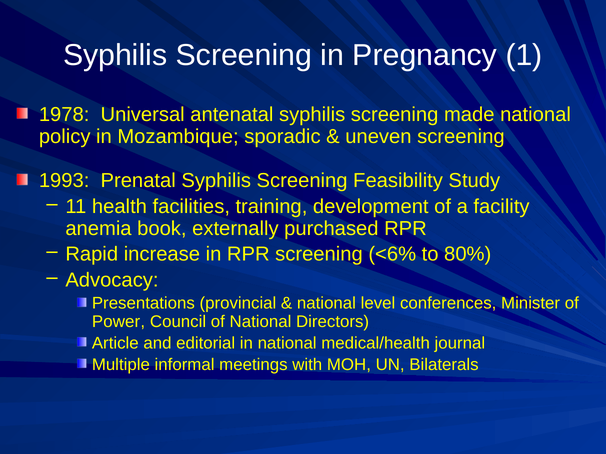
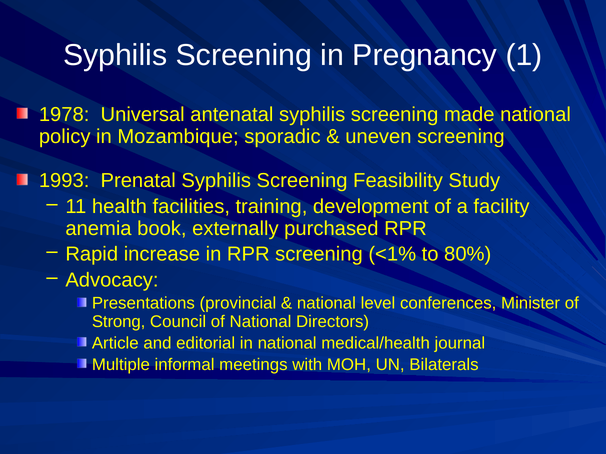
<6%: <6% -> <1% (392, 255)
Power: Power -> Strong (119, 322)
